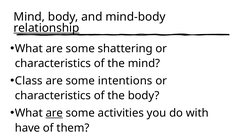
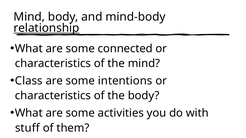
shattering: shattering -> connected (125, 49)
are underline: present -> none (54, 113)
have: have -> stuff (27, 128)
